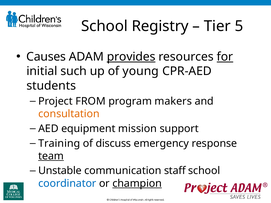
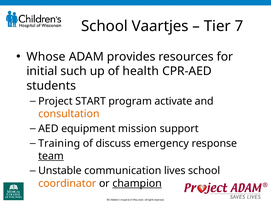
Registry: Registry -> Vaartjes (160, 26)
5: 5 -> 7 (239, 26)
Causes: Causes -> Whose (46, 57)
provides underline: present -> none (131, 57)
for underline: present -> none (225, 57)
young: young -> health (141, 71)
FROM: FROM -> START (91, 101)
makers: makers -> activate (173, 101)
staff: staff -> lives (175, 171)
coordinator colour: blue -> orange (67, 184)
